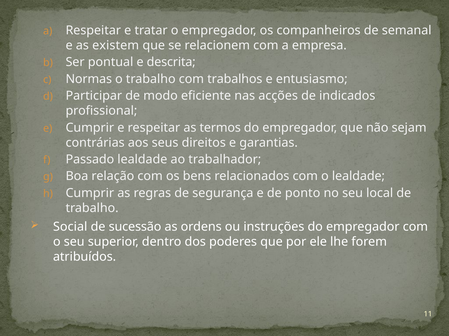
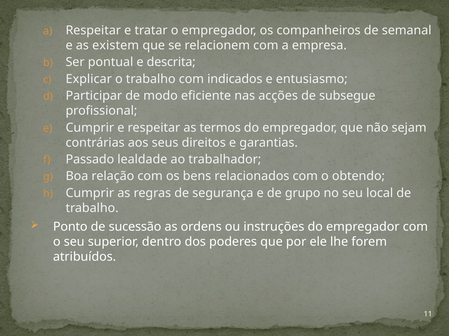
Normas: Normas -> Explicar (89, 79)
trabalhos: trabalhos -> indicados (235, 79)
indicados: indicados -> subsegue (347, 96)
o lealdade: lealdade -> obtendo (358, 177)
ponto: ponto -> grupo (303, 193)
Social: Social -> Ponto (70, 227)
